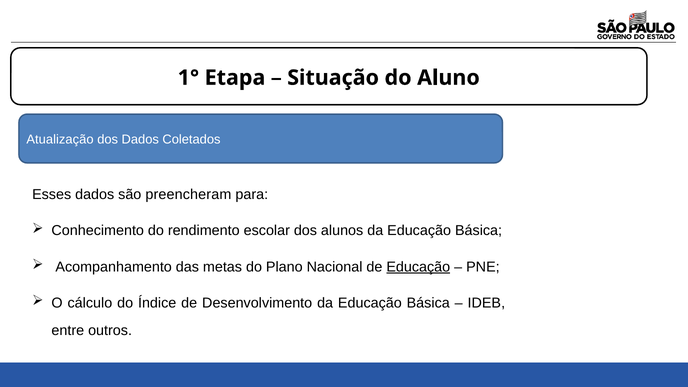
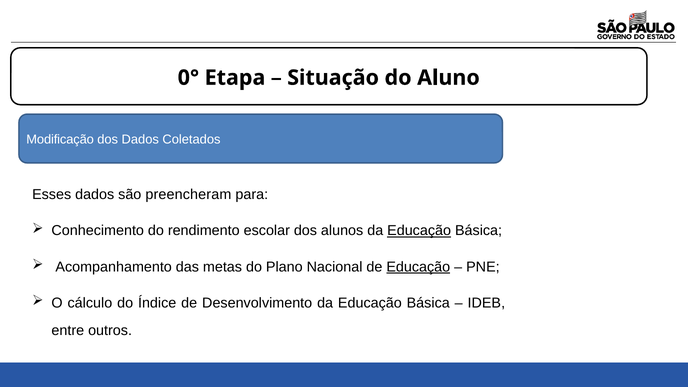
1°: 1° -> 0° (188, 78)
Atualização: Atualização -> Modificação (60, 139)
Educação underline: none -> present (419, 231)
